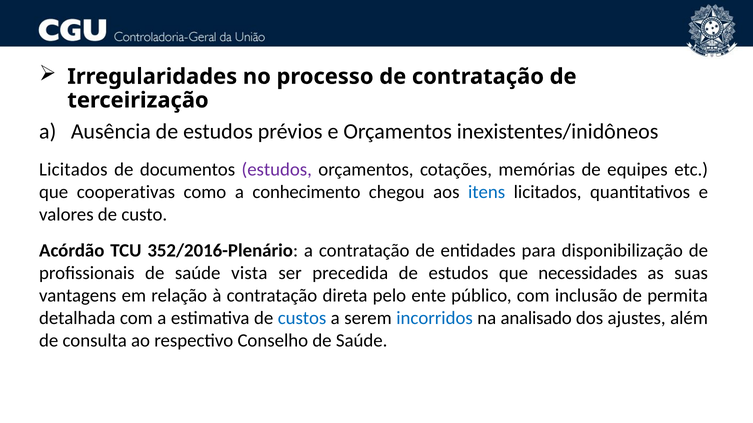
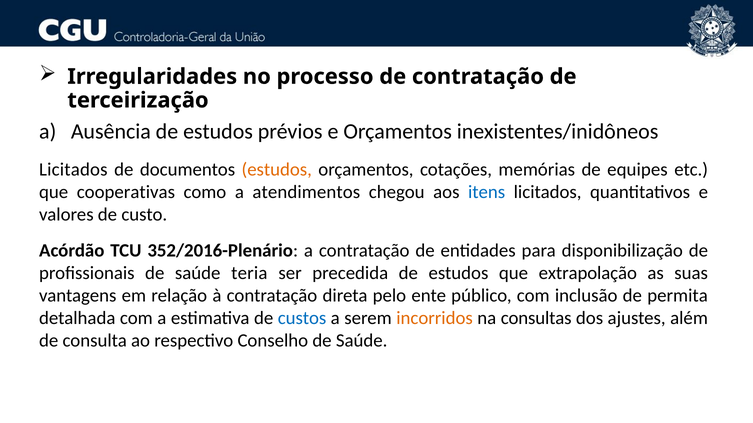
estudos colour: purple -> orange (277, 170)
conhecimento: conhecimento -> atendimentos (306, 192)
vista: vista -> teria (249, 273)
necessidades: necessidades -> extrapolação (588, 273)
incorridos colour: blue -> orange (435, 319)
analisado: analisado -> consultas (536, 319)
